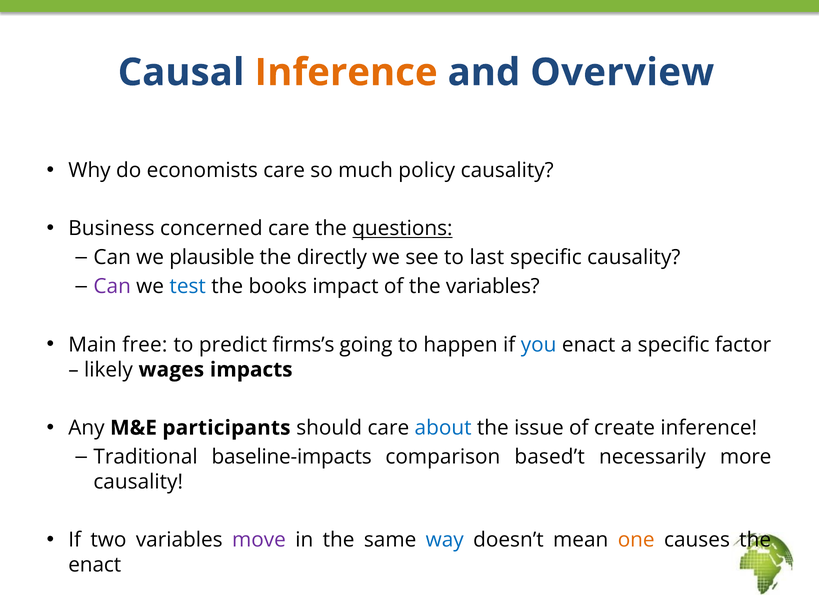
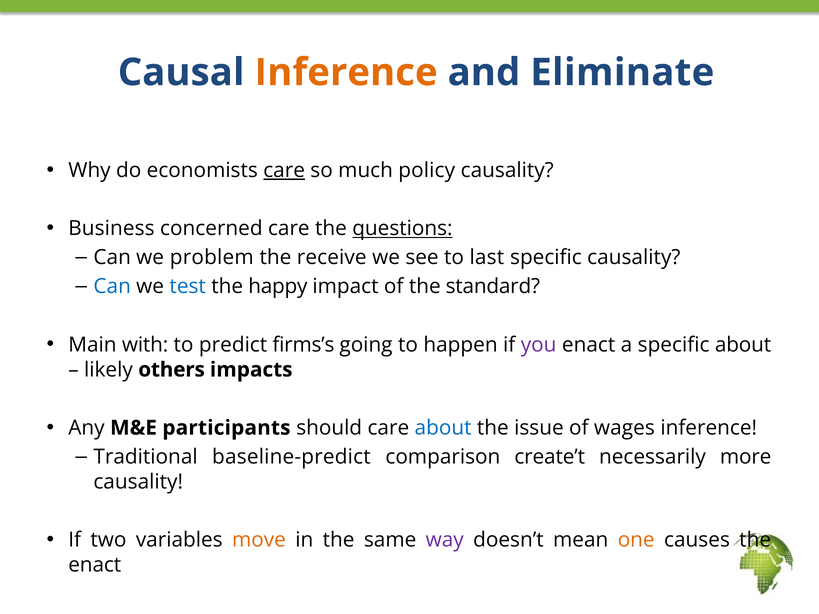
Overview: Overview -> Eliminate (622, 73)
care underline: none -> present (284, 170)
plausible: plausible -> problem (212, 258)
directly: directly -> receive (332, 258)
Can colour: purple -> blue (112, 287)
books: books -> happy (278, 287)
the variables: variables -> standard (493, 287)
free: free -> with (145, 345)
you colour: blue -> purple (539, 345)
specific factor: factor -> about (743, 345)
wages: wages -> others (172, 370)
create: create -> wages (624, 428)
baseline-impacts: baseline-impacts -> baseline-predict (291, 457)
based’t: based’t -> create’t (550, 457)
move colour: purple -> orange (259, 540)
way colour: blue -> purple (445, 540)
